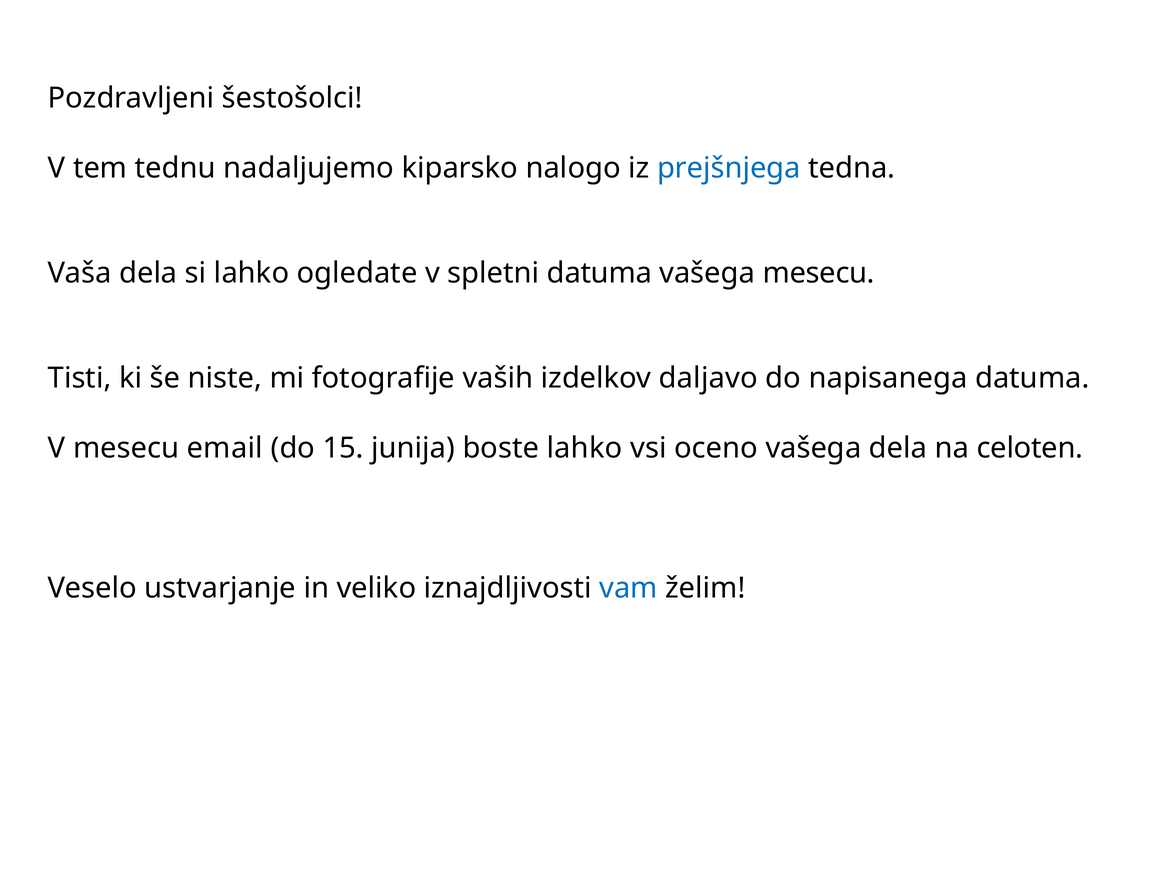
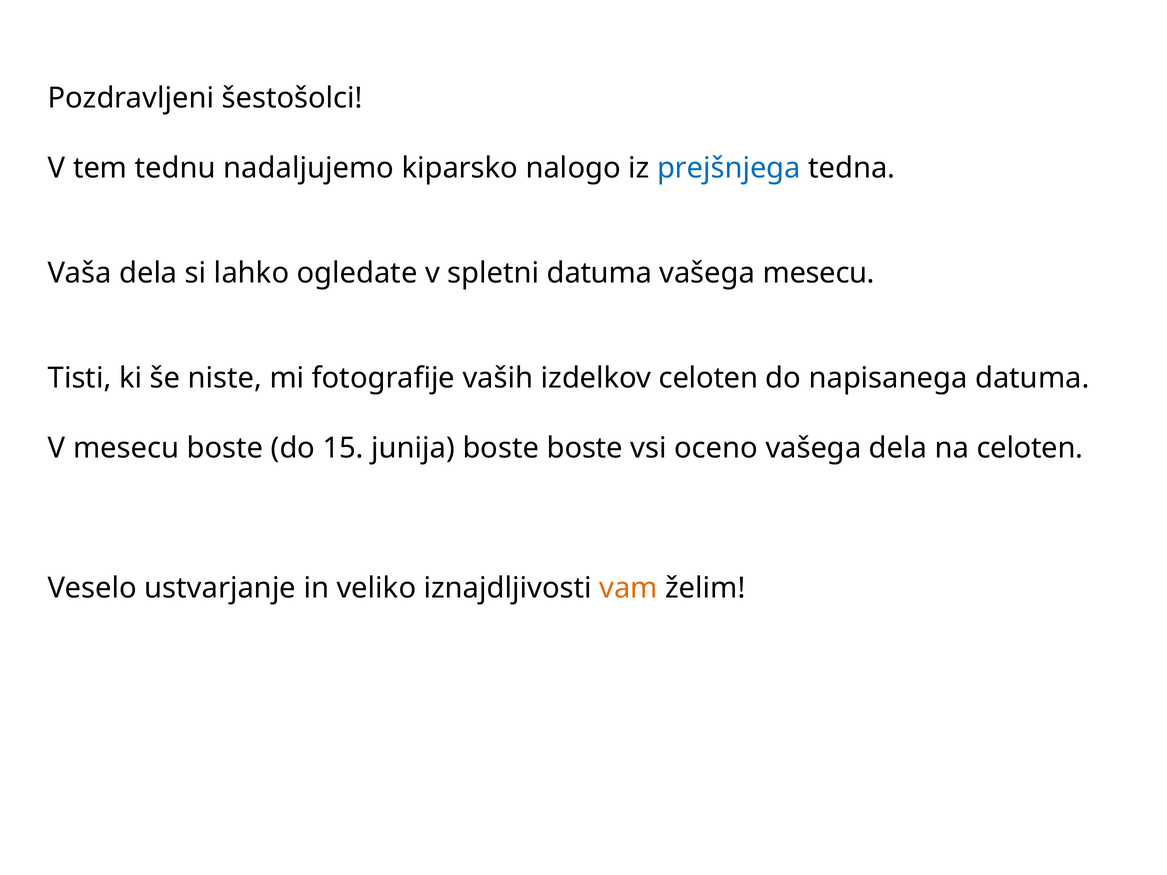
izdelkov daljavo: daljavo -> celoten (708, 378)
mesecu email: email -> boste (225, 448)
boste lahko: lahko -> boste (585, 448)
vam colour: blue -> orange (628, 588)
